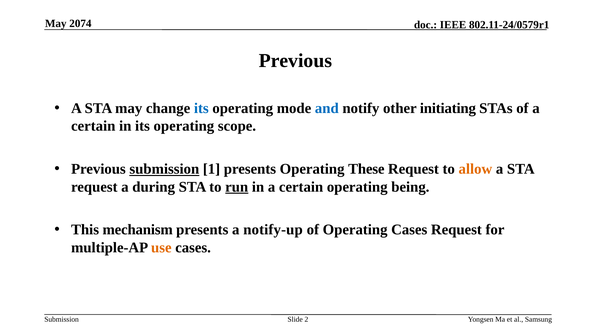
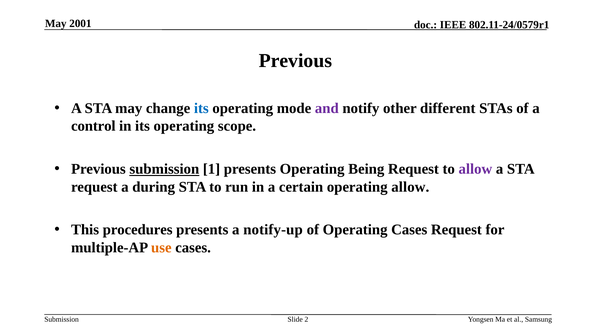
2074: 2074 -> 2001 (80, 23)
and colour: blue -> purple (327, 108)
initiating: initiating -> different (448, 108)
certain: certain -> control (93, 126)
These: These -> Being (366, 169)
allow colour: orange -> purple (475, 169)
run underline: present -> none (237, 186)
operating being: being -> allow (410, 186)
mechanism: mechanism -> procedures (138, 229)
